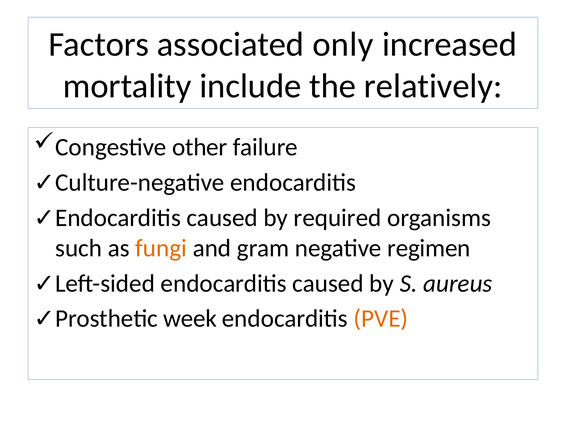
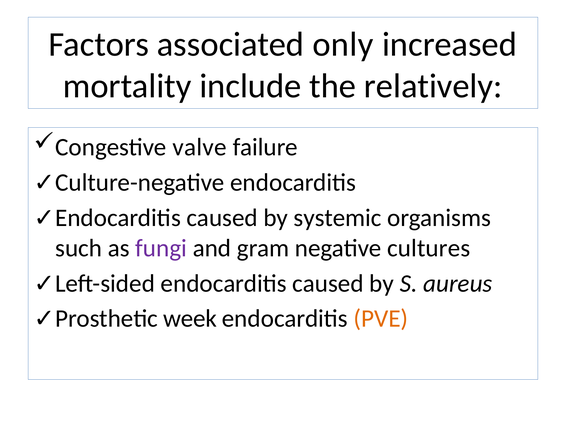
other: other -> valve (200, 147)
required: required -> systemic (338, 218)
fungi colour: orange -> purple (161, 248)
regimen: regimen -> cultures (429, 248)
